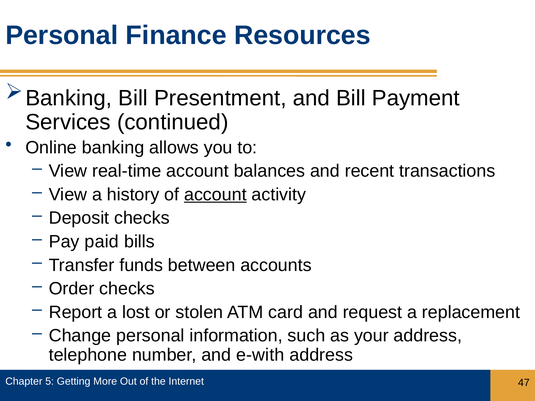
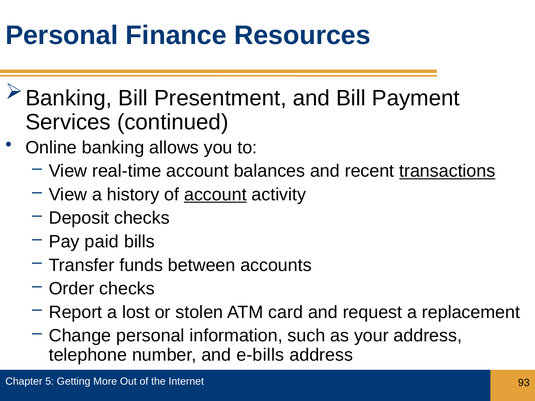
transactions underline: none -> present (447, 171)
e-with: e-with -> e-bills (260, 355)
47: 47 -> 93 (524, 383)
